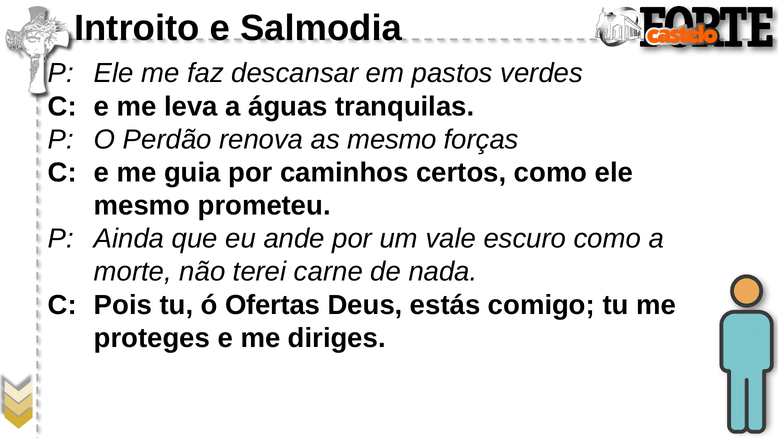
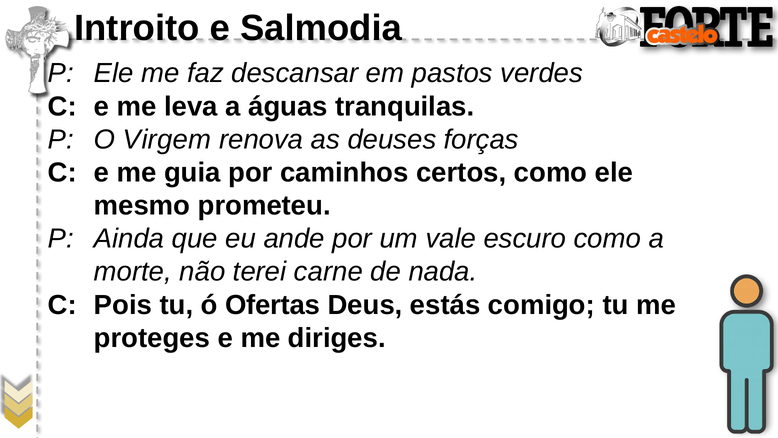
Perdão: Perdão -> Virgem (167, 139)
as mesmo: mesmo -> deuses (392, 139)
